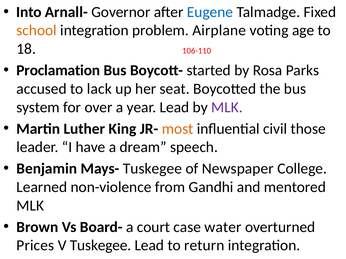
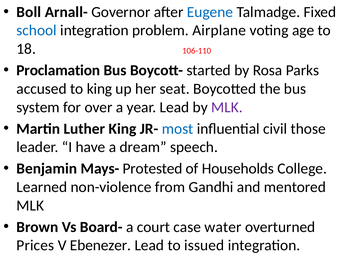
Into: Into -> Boll (29, 12)
school colour: orange -> blue (37, 30)
to lack: lack -> king (99, 89)
most colour: orange -> blue (178, 129)
Mays- Tuskegee: Tuskegee -> Protested (153, 169)
Newspaper: Newspaper -> Households (238, 169)
V Tuskegee: Tuskegee -> Ebenezer (101, 246)
return: return -> issued (204, 246)
